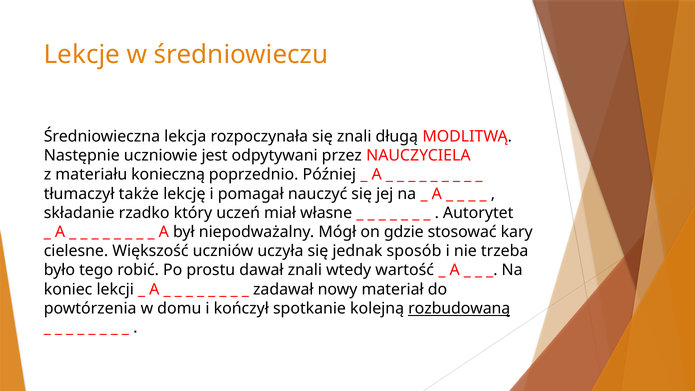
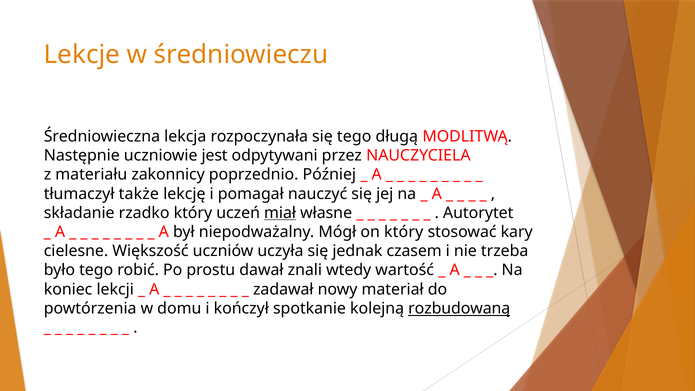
się znali: znali -> tego (354, 136)
konieczną: konieczną -> zakonnicy (168, 175)
miał underline: none -> present (280, 213)
on gdzie: gdzie -> który (404, 232)
sposób: sposób -> czasem (414, 251)
